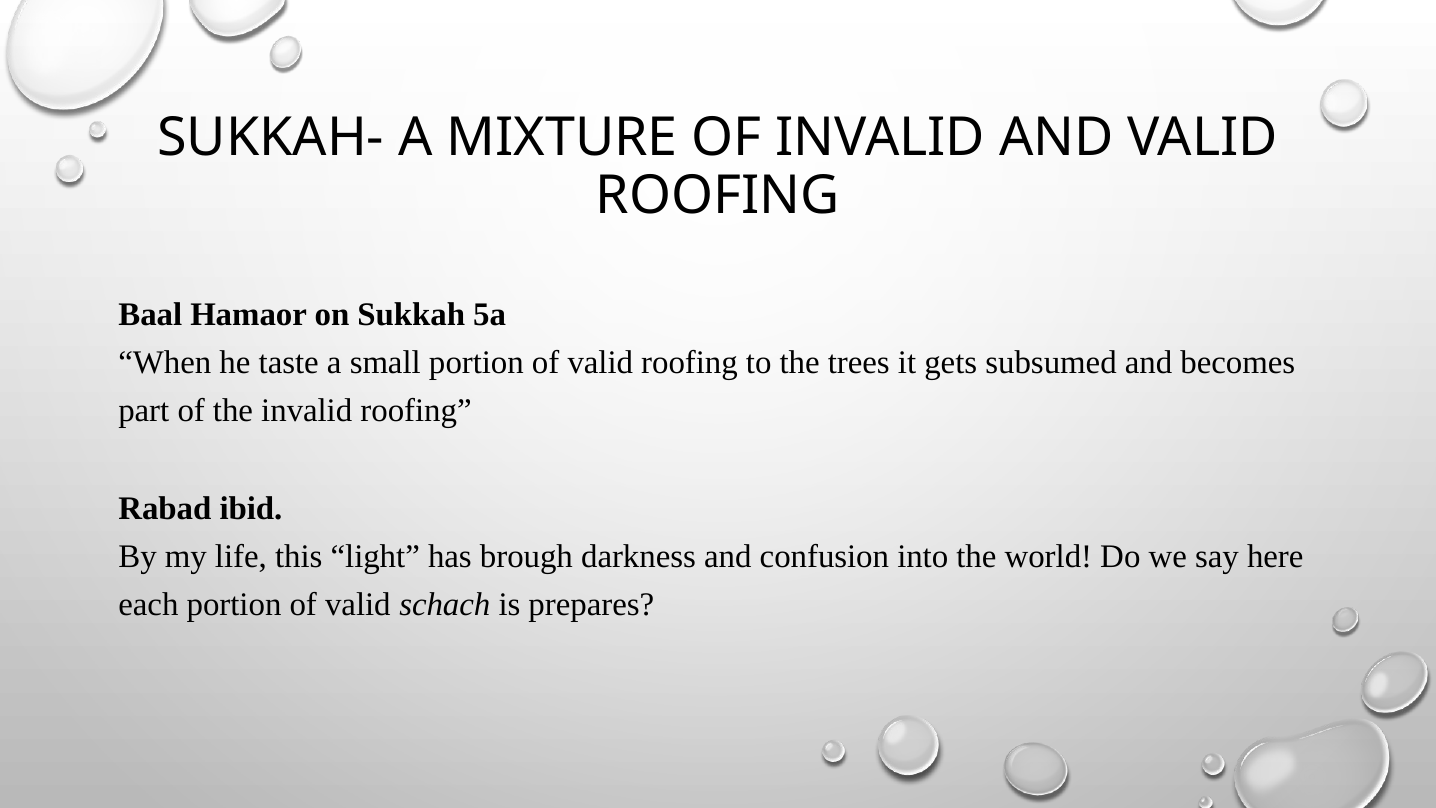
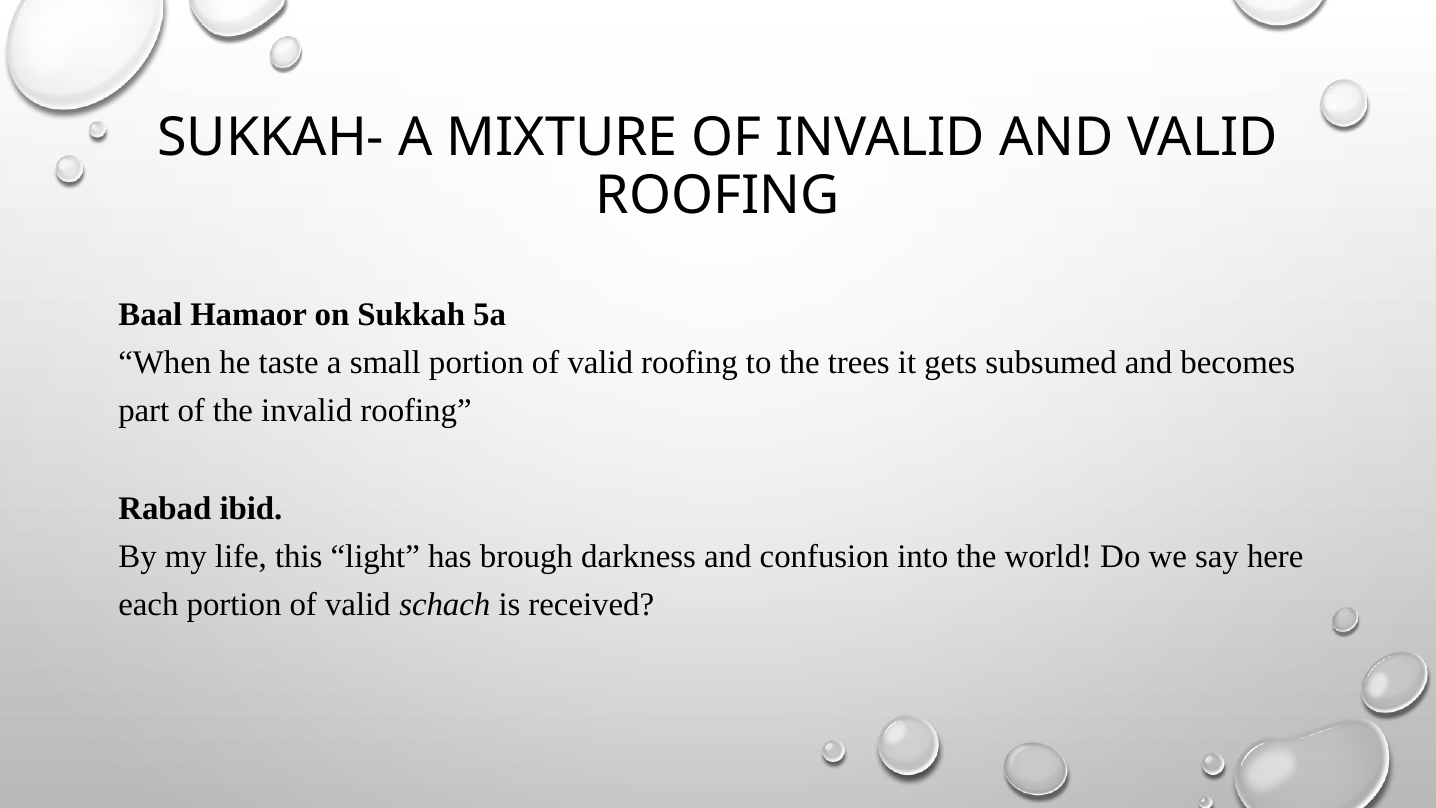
prepares: prepares -> received (591, 604)
